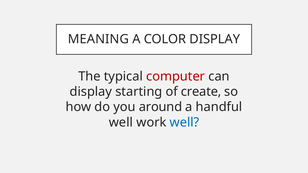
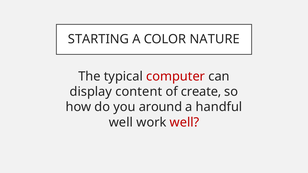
MEANING: MEANING -> STARTING (98, 39)
COLOR DISPLAY: DISPLAY -> NATURE (215, 39)
starting: starting -> content (139, 92)
well colour: blue -> red (184, 123)
